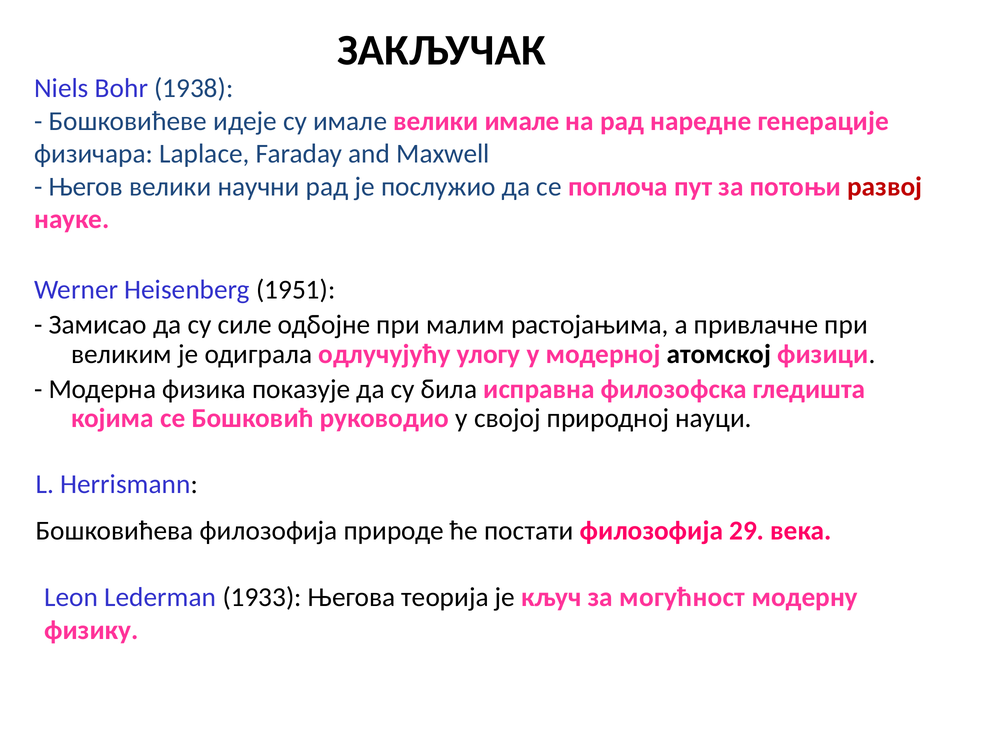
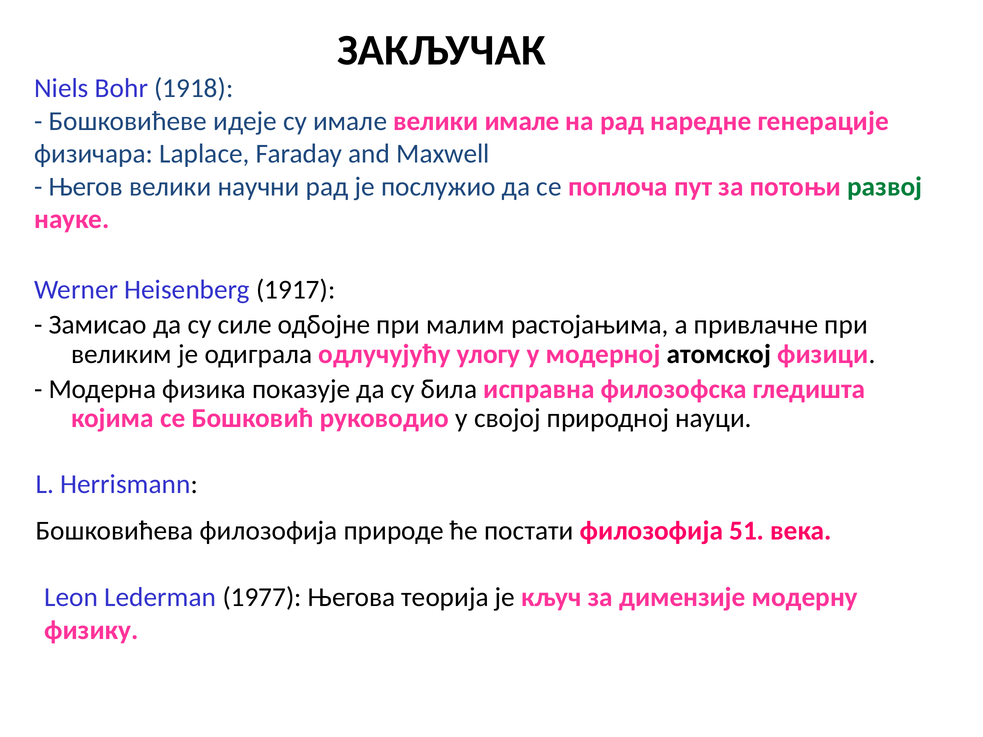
1938: 1938 -> 1918 (194, 88)
развој colour: red -> green (885, 187)
1951: 1951 -> 1917 (296, 290)
29: 29 -> 51 (747, 531)
1933: 1933 -> 1977 (262, 598)
могућност: могућност -> димензије (682, 598)
